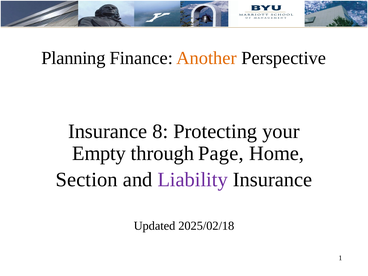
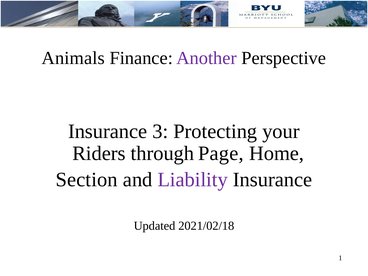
Planning: Planning -> Animals (73, 58)
Another colour: orange -> purple (207, 58)
8: 8 -> 3 (160, 131)
Empty: Empty -> Riders (99, 153)
2025/02/18: 2025/02/18 -> 2021/02/18 (206, 226)
